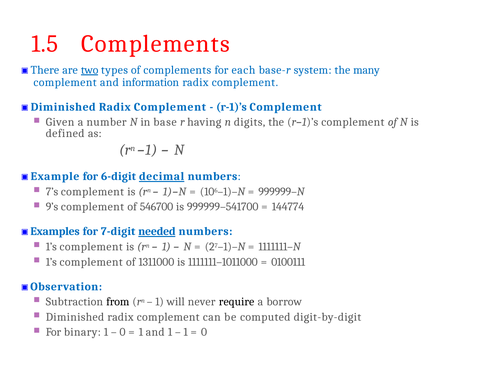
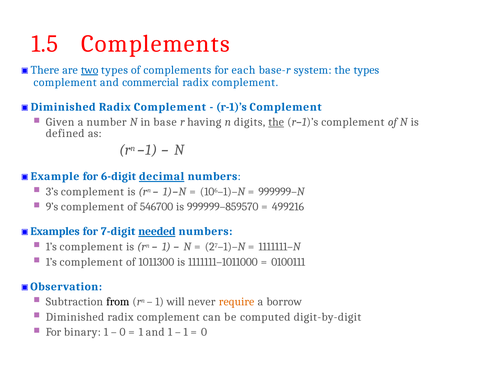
the many: many -> types (366, 70)
information: information -> commercial (151, 82)
the underline: none -> present (276, 122)
7’s: 7’s -> 3’s (52, 191)
999999–541700: 999999–541700 -> 999999–859570 (223, 207)
144774: 144774 -> 499216 (288, 207)
1311000: 1311000 -> 1011300 (156, 262)
require colour: black -> orange (237, 302)
